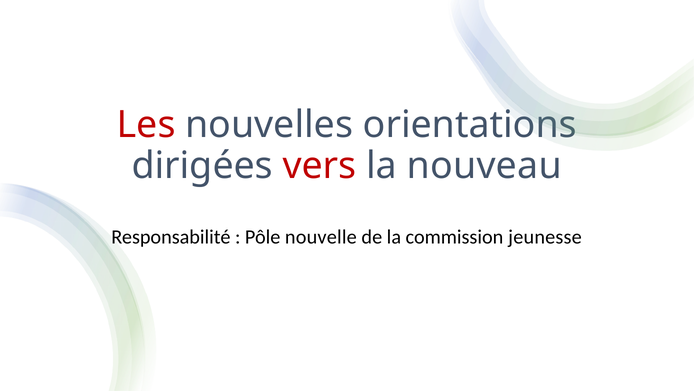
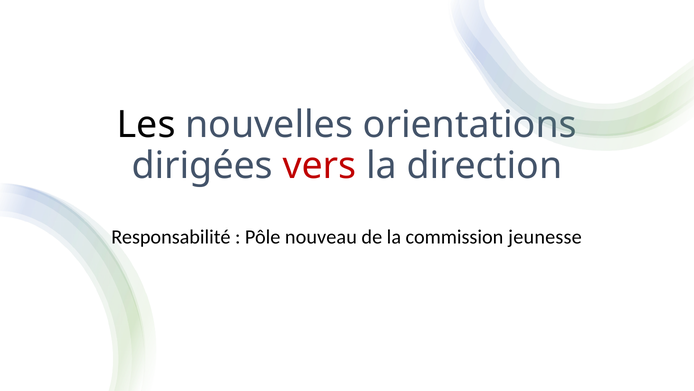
Les colour: red -> black (146, 125)
nouveau: nouveau -> direction (484, 165)
nouvelle: nouvelle -> nouveau (321, 237)
